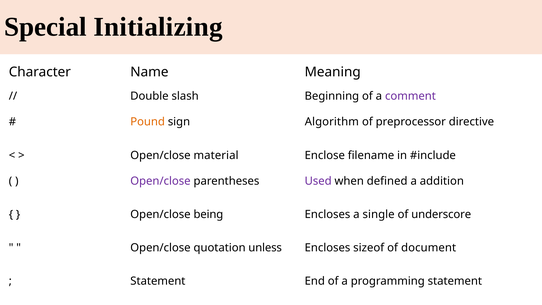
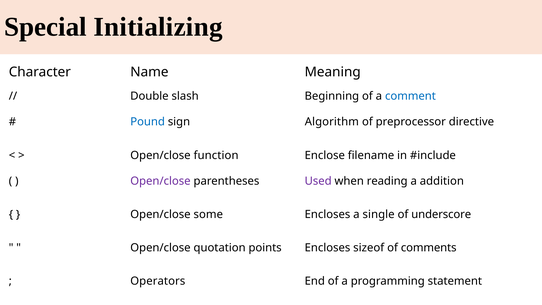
comment colour: purple -> blue (410, 96)
Pound colour: orange -> blue (148, 122)
material: material -> function (216, 155)
defined: defined -> reading (387, 181)
being: being -> some (208, 214)
unless: unless -> points (265, 248)
document: document -> comments (429, 248)
Statement: Statement -> Operators (158, 281)
